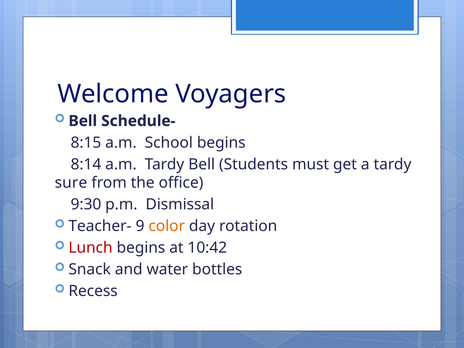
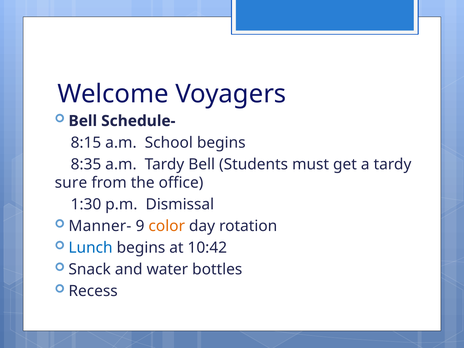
8:14: 8:14 -> 8:35 (86, 164)
9:30: 9:30 -> 1:30 (86, 204)
Teacher-: Teacher- -> Manner- (100, 226)
Lunch colour: red -> blue (91, 248)
